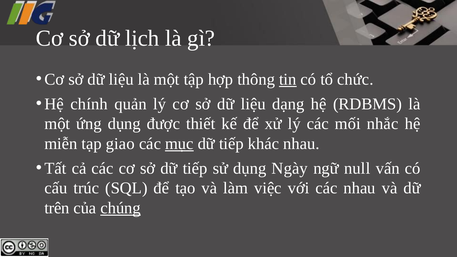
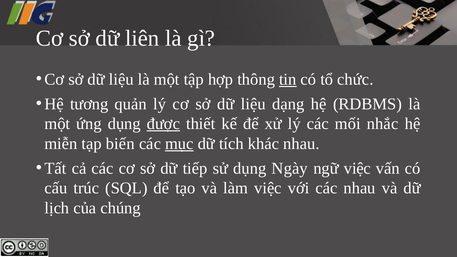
lịch: lịch -> liên (142, 38)
chính: chính -> tương (89, 104)
được underline: none -> present (163, 124)
giao: giao -> biến (120, 144)
tiếp: tiếp -> tích (231, 144)
ngữ null: null -> việc (357, 168)
trên: trên -> lịch (57, 208)
chúng underline: present -> none (121, 208)
